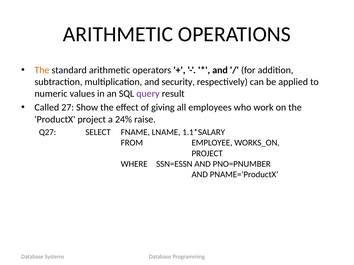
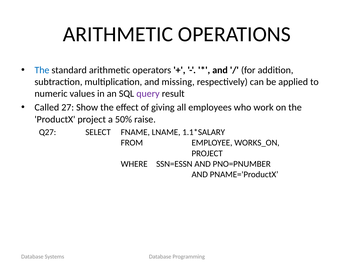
The colour: orange -> blue (42, 70)
security: security -> missing (178, 82)
24%: 24% -> 50% (124, 119)
